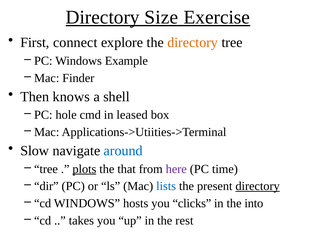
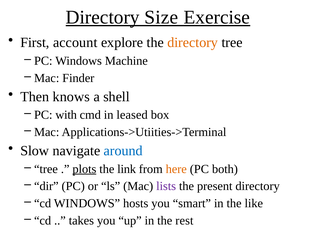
connect: connect -> account (75, 43)
Example: Example -> Machine (126, 61)
hole: hole -> with (66, 115)
that: that -> link (127, 169)
here colour: purple -> orange (176, 169)
time: time -> both (225, 169)
lists colour: blue -> purple (166, 186)
directory underline: present -> none (258, 186)
clicks: clicks -> smart (192, 203)
into: into -> like (254, 203)
